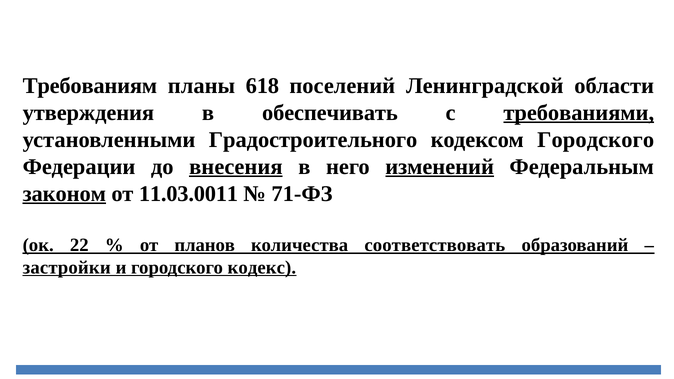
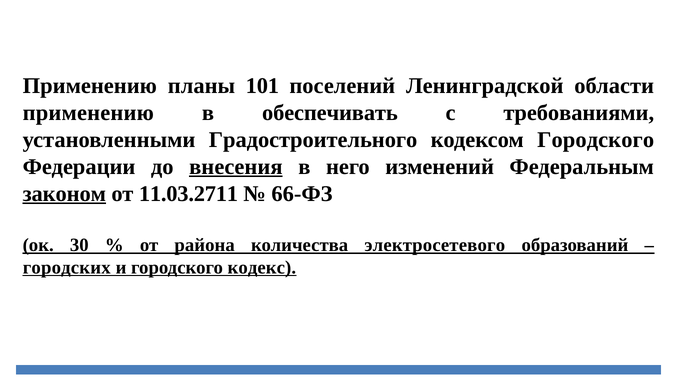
Требованиям: Требованиям -> Применению (90, 86)
618: 618 -> 101 (262, 86)
утверждения: утверждения -> применению (88, 113)
требованиями underline: present -> none (579, 113)
изменений underline: present -> none (440, 167)
11.03.0011: 11.03.0011 -> 11.03.2711 (188, 194)
71-ФЗ: 71-ФЗ -> 66-ФЗ (302, 194)
22: 22 -> 30 (79, 245)
планов: планов -> района (205, 245)
соответствовать: соответствовать -> электросетевого (435, 245)
застройки: застройки -> городских (67, 268)
